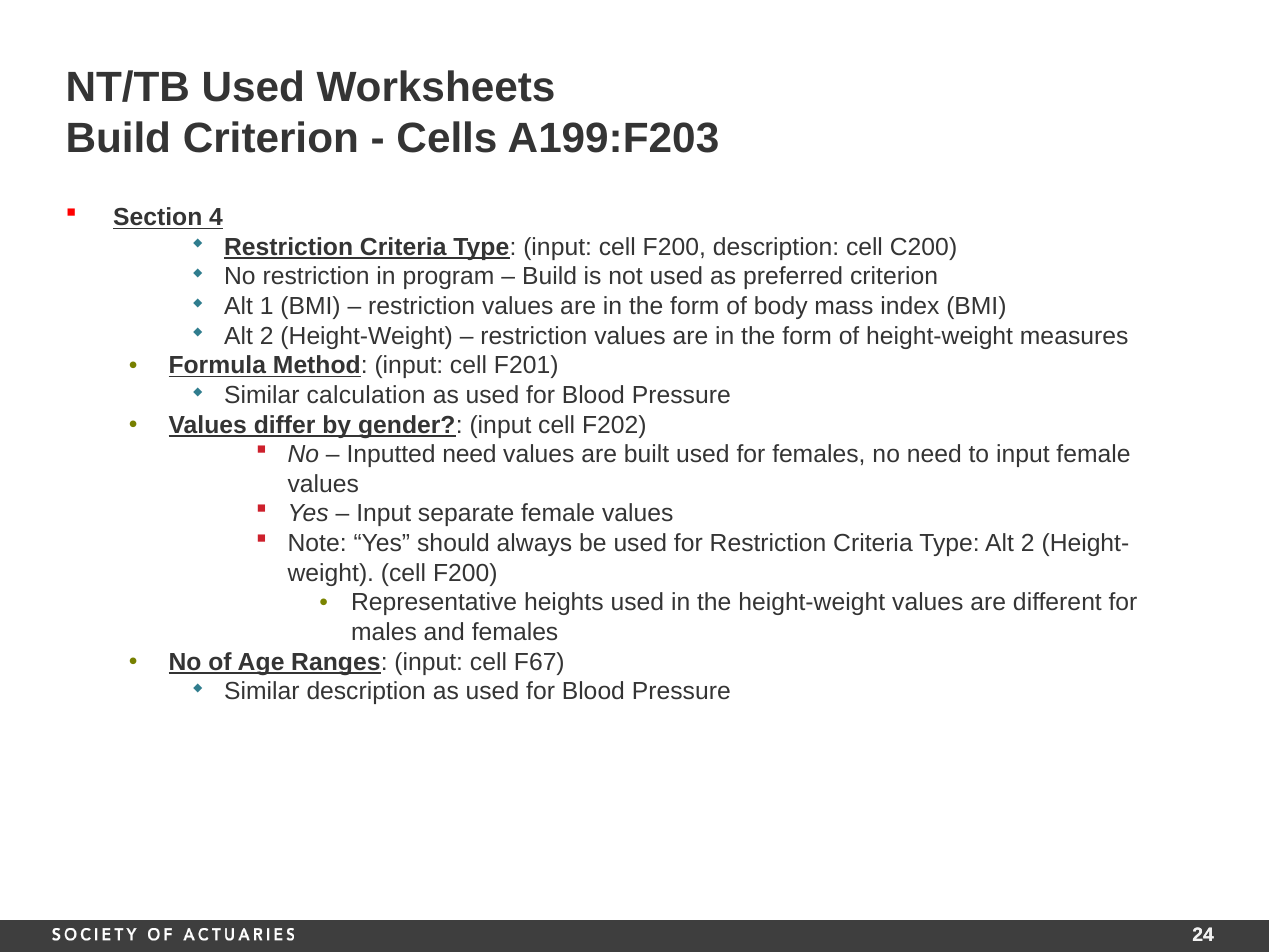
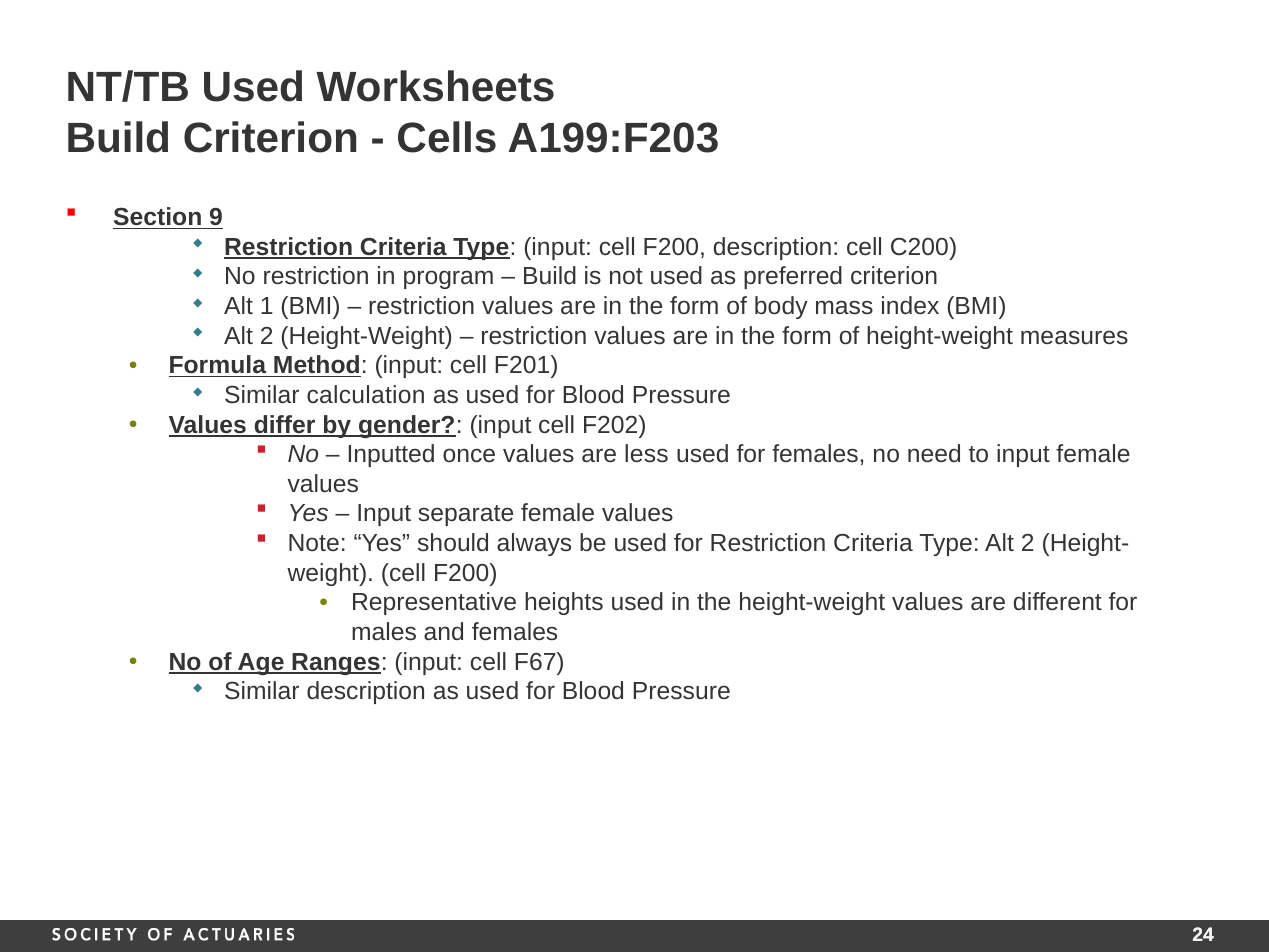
4: 4 -> 9 (216, 217)
Inputted need: need -> once (469, 454)
built: built -> less (646, 454)
